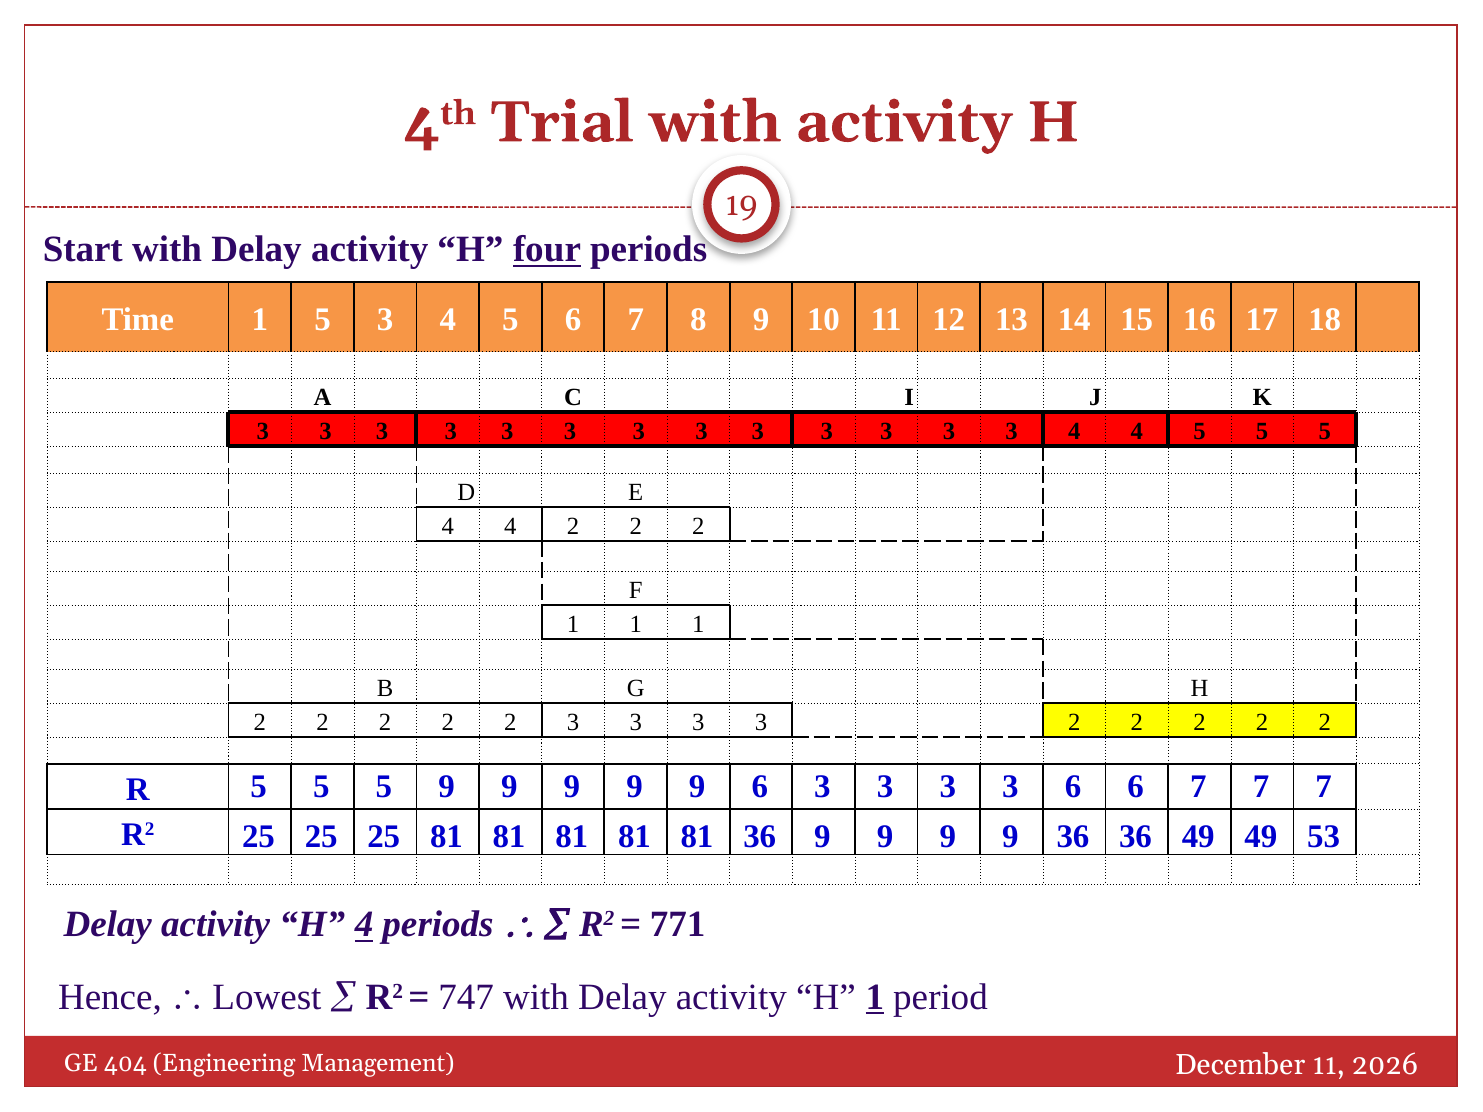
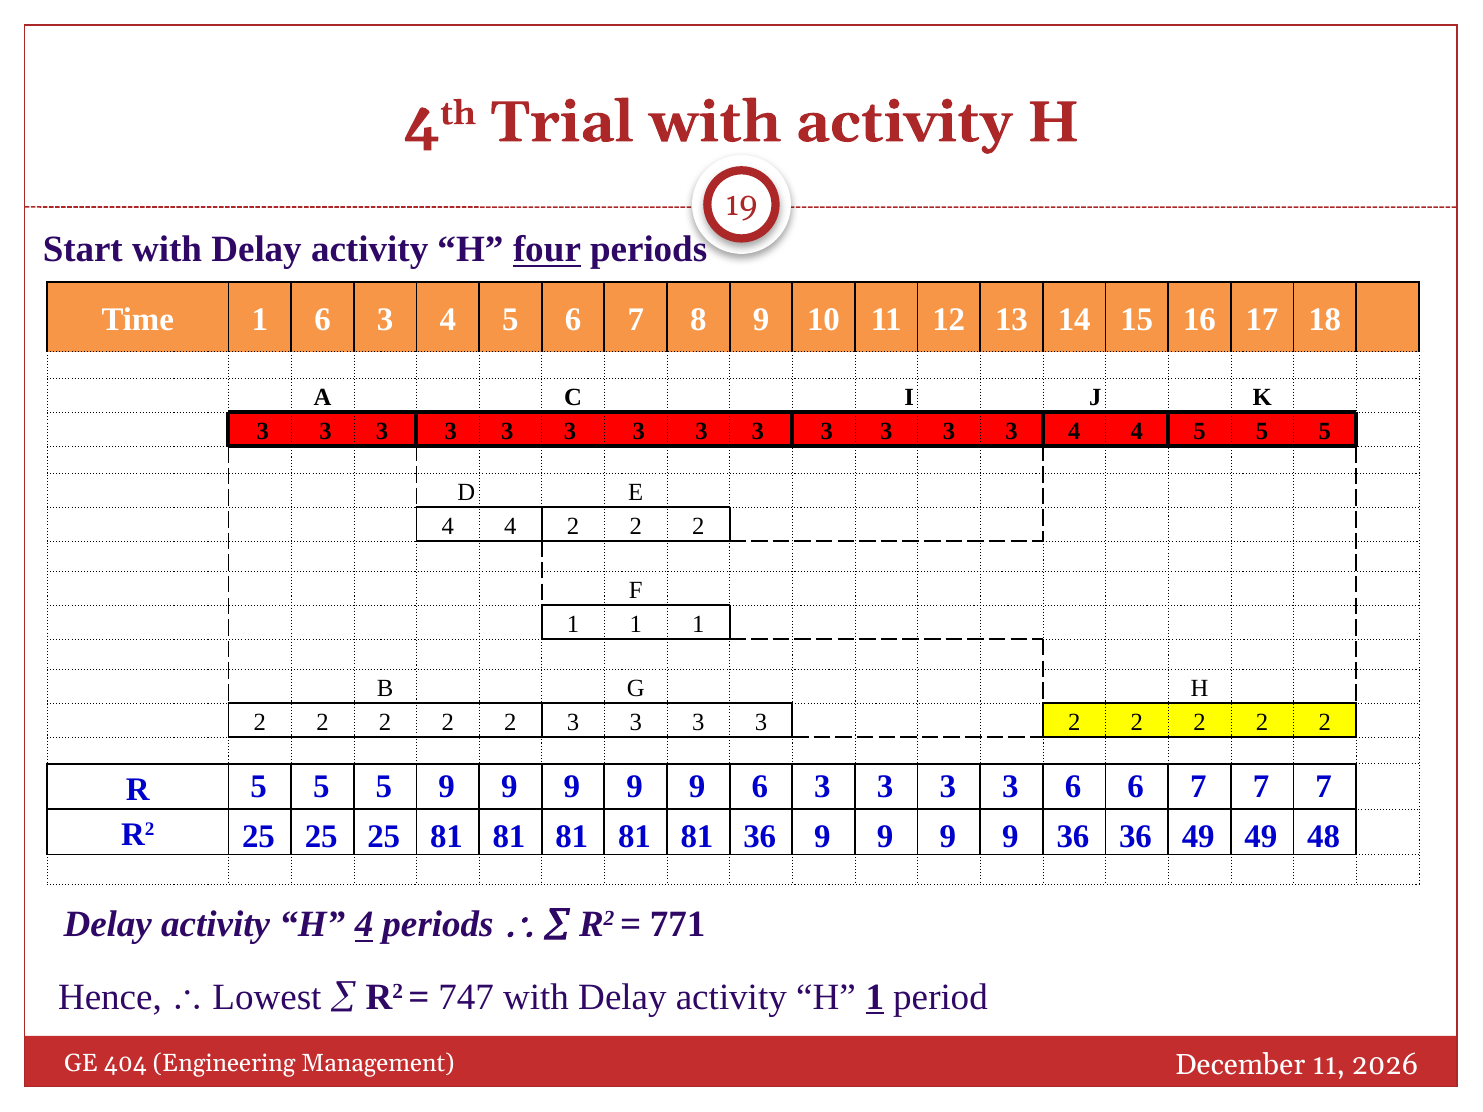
1 5: 5 -> 6 (323, 320)
53: 53 -> 48 (1324, 837)
